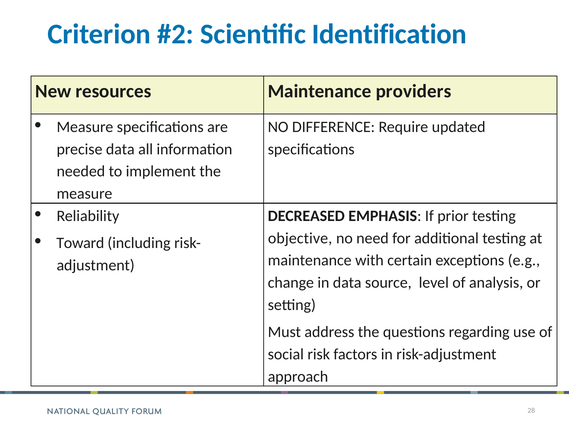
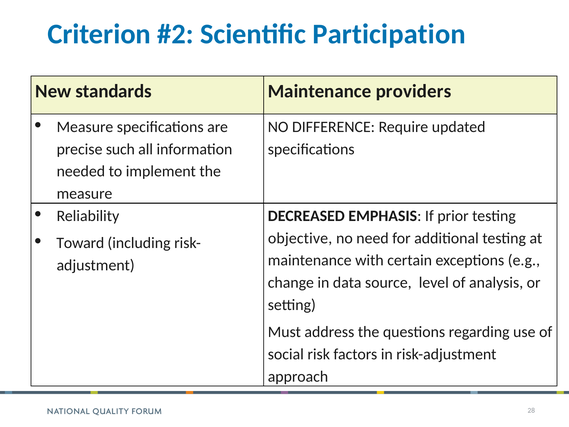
Identification: Identification -> Participation (389, 34)
resources: resources -> standards (114, 91)
precise data: data -> such (120, 149)
